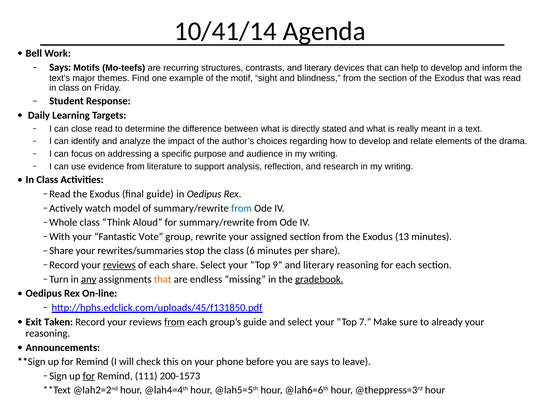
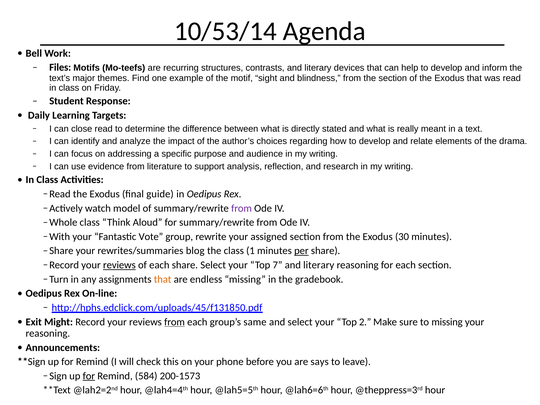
10/41/14: 10/41/14 -> 10/53/14 (225, 31)
Says: Says -> Files (60, 68)
from colour: blue -> purple (242, 208)
13: 13 -> 30 (402, 237)
stop: stop -> blog (195, 251)
6: 6 -> 1 (251, 251)
per underline: none -> present (301, 251)
9: 9 -> 7 (278, 265)
any underline: present -> none (89, 279)
gradebook underline: present -> none (319, 279)
Taken: Taken -> Might (59, 322)
group’s guide: guide -> same (255, 322)
7: 7 -> 2 (365, 322)
to already: already -> missing (447, 322)
111: 111 -> 584 (146, 376)
